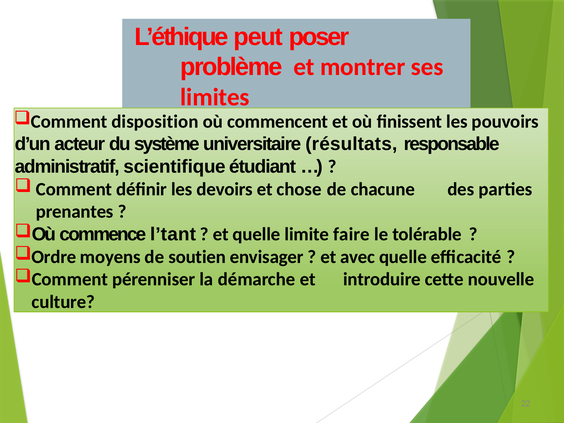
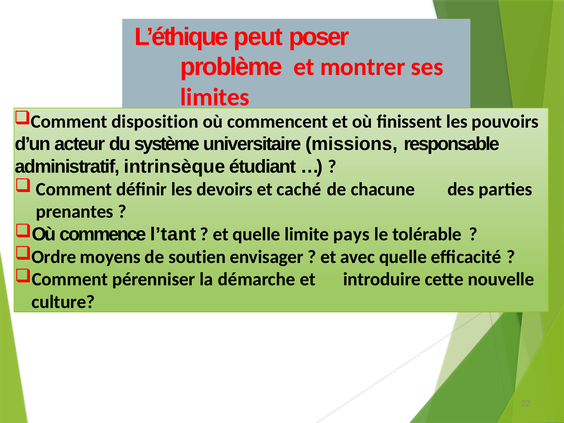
résultats: résultats -> missions (352, 144)
scientifique: scientifique -> intrinsèque (174, 167)
chose: chose -> caché (299, 189)
faire: faire -> pays (351, 234)
